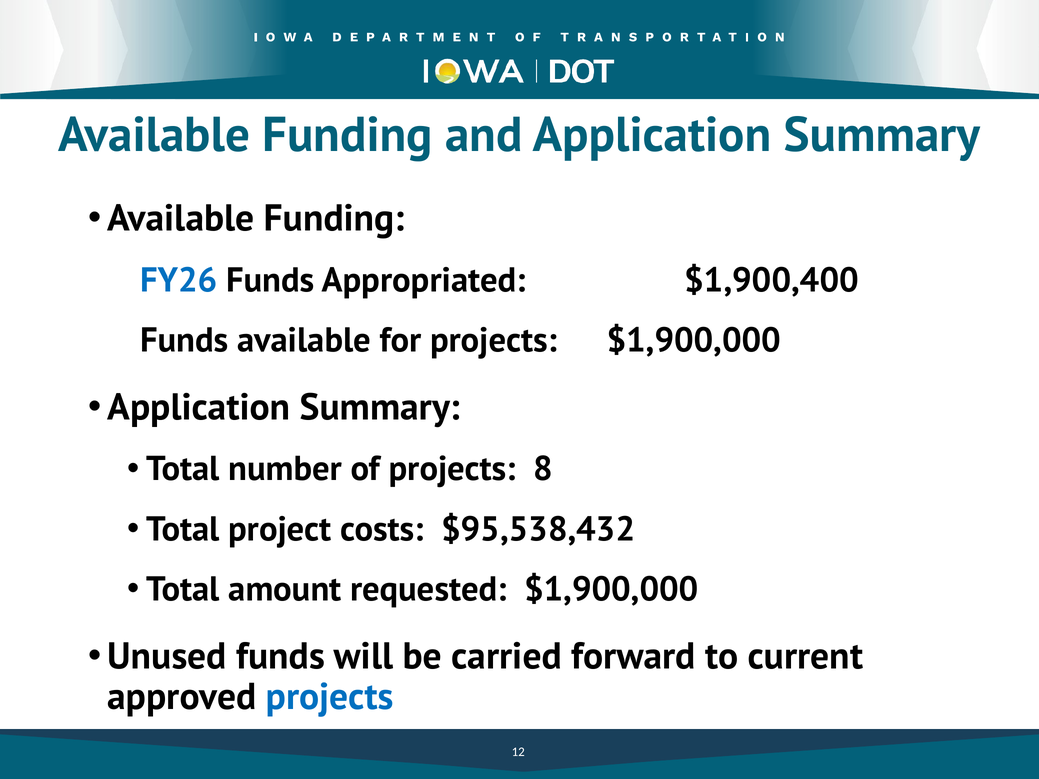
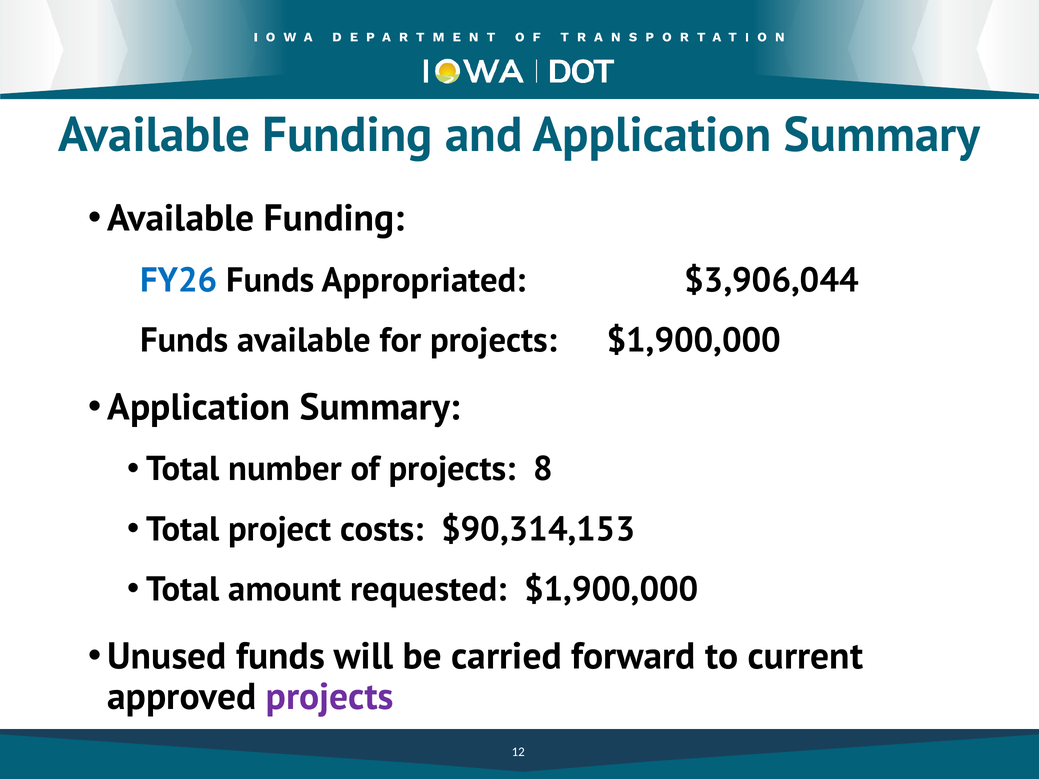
$1,900,400: $1,900,400 -> $3,906,044 (772, 280)
$95,538,432: $95,538,432 -> $90,314,153 (538, 529)
projects colour: blue -> purple (330, 697)
